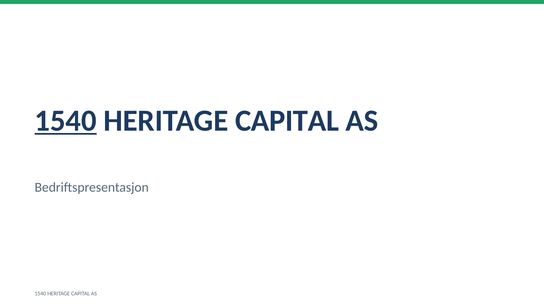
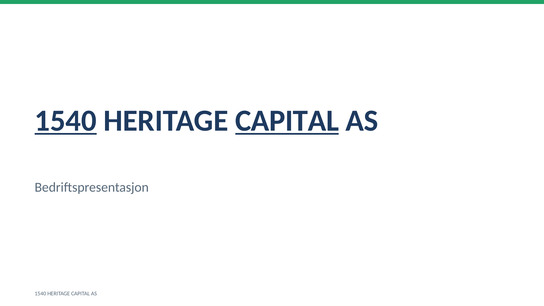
CAPITAL underline: none -> present (287, 121)
